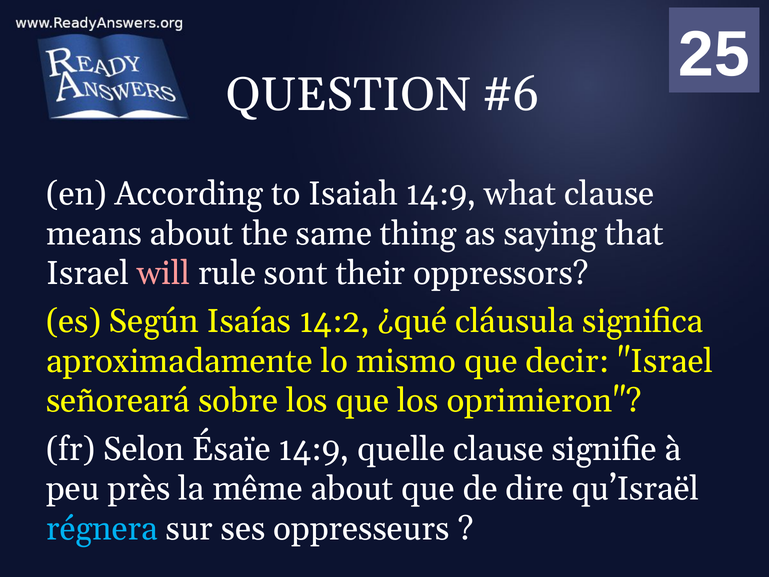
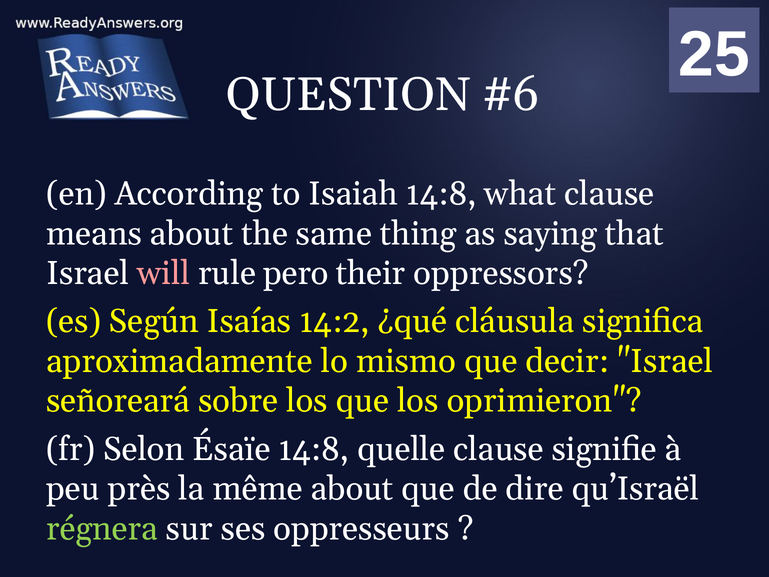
Isaiah 14:9: 14:9 -> 14:8 (441, 194)
sont: sont -> pero (296, 273)
Ésaïe 14:9: 14:9 -> 14:8 (314, 449)
régnera colour: light blue -> light green (102, 528)
